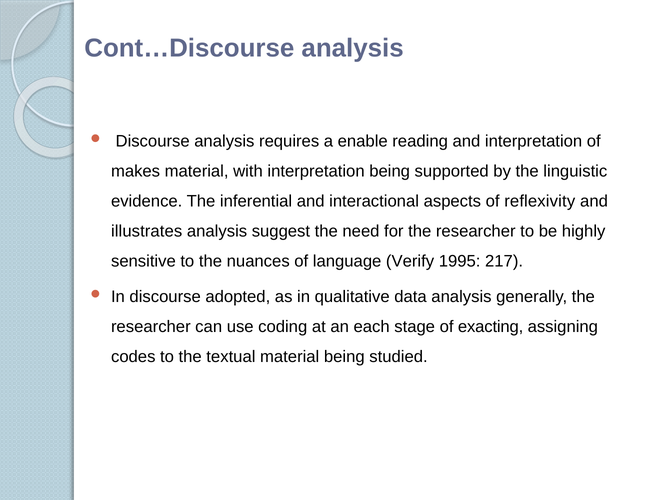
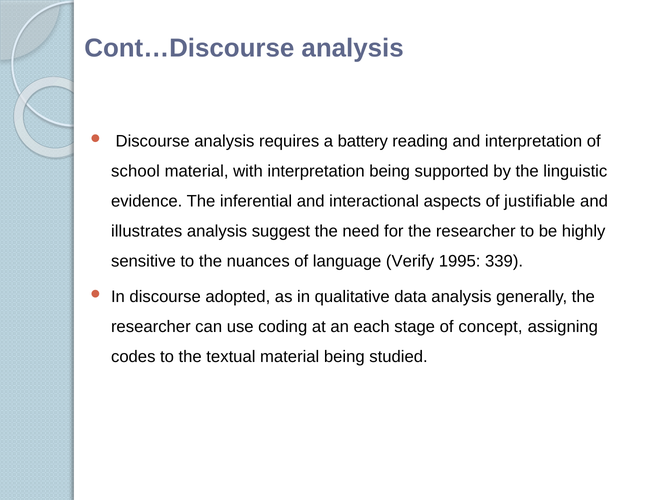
enable: enable -> battery (363, 141)
makes: makes -> school (135, 171)
reﬂexivity: reﬂexivity -> justiﬁable (540, 201)
217: 217 -> 339 (504, 261)
exacting: exacting -> concept (490, 327)
